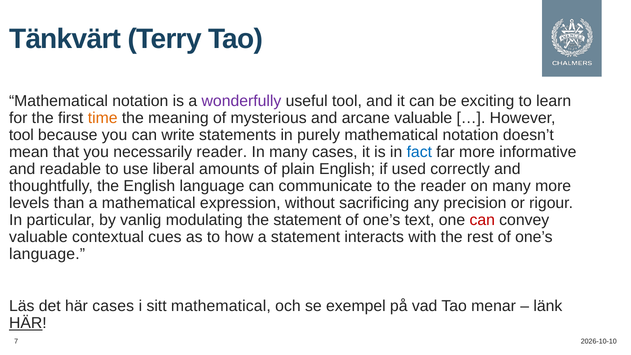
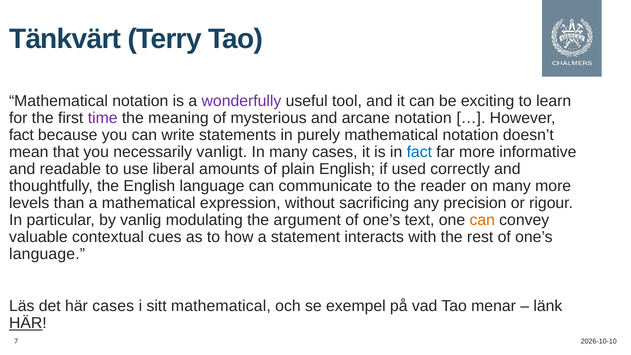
time colour: orange -> purple (103, 118)
arcane valuable: valuable -> notation (423, 118)
tool: tool -> fact (21, 135)
necessarily reader: reader -> vanligt (222, 152)
the statement: statement -> argument (307, 220)
can colour: red -> orange (482, 220)
